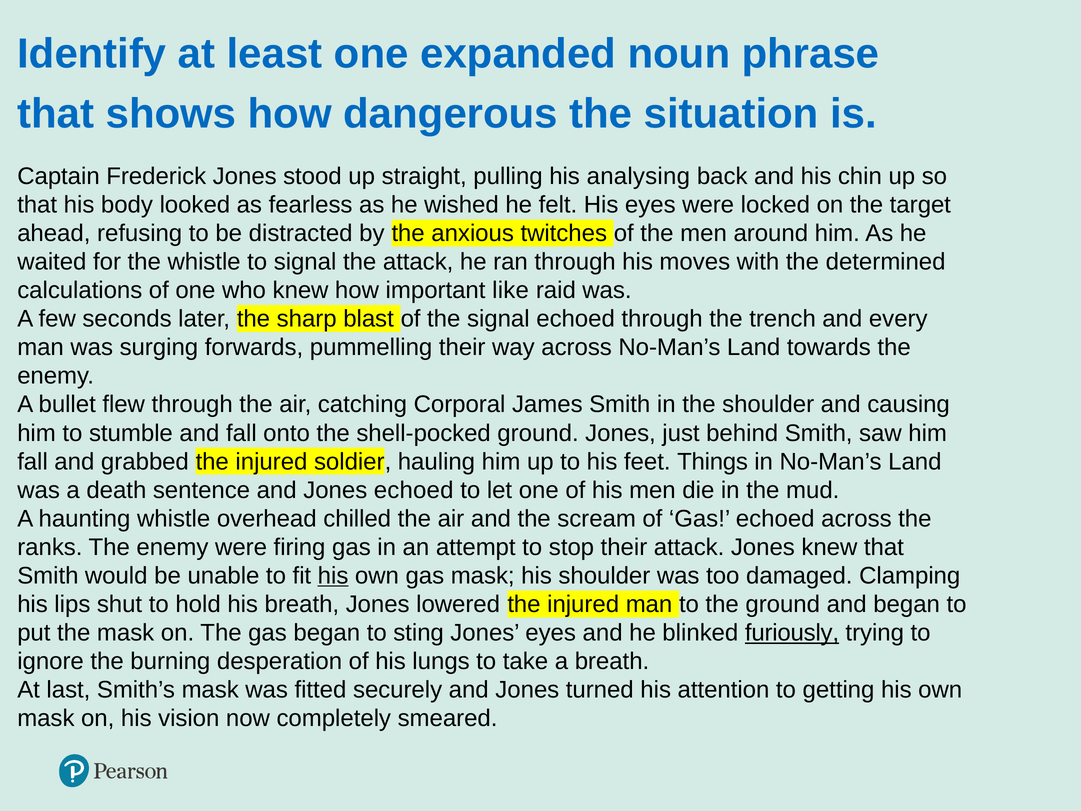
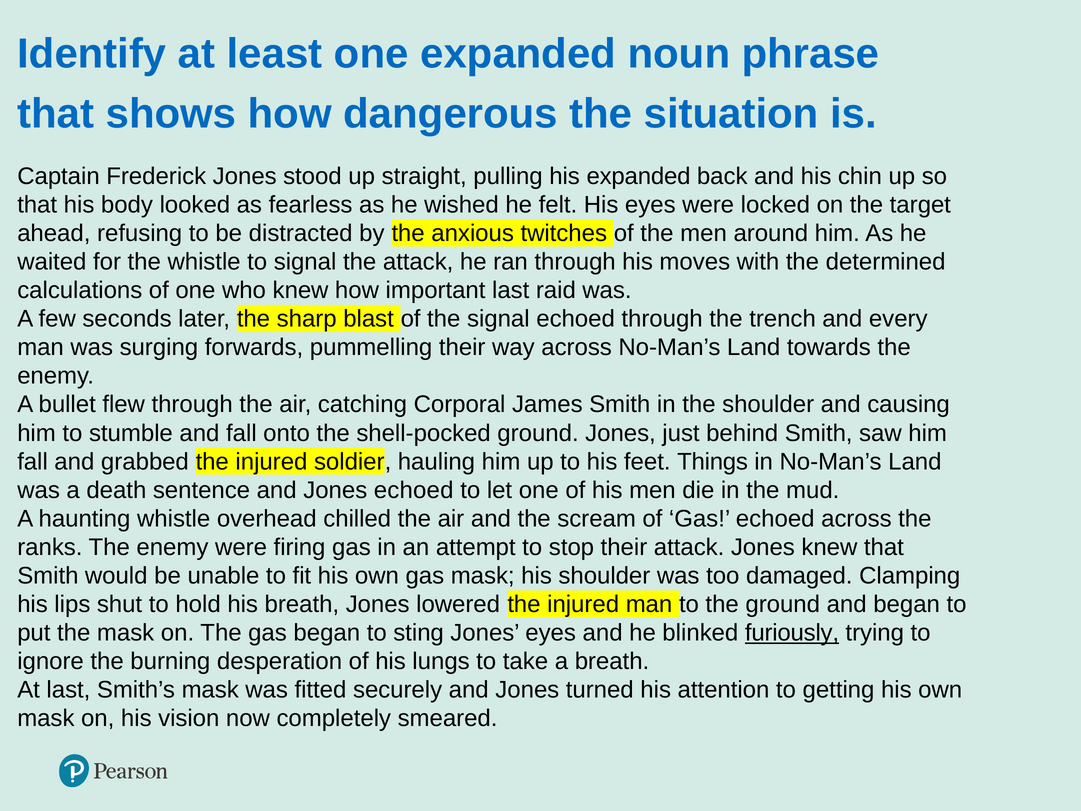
his analysing: analysing -> expanded (639, 176)
important like: like -> last (511, 290)
his underline: present -> none (333, 576)
